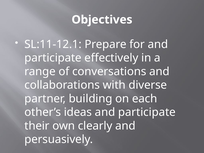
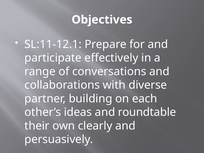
ideas and participate: participate -> roundtable (147, 112)
